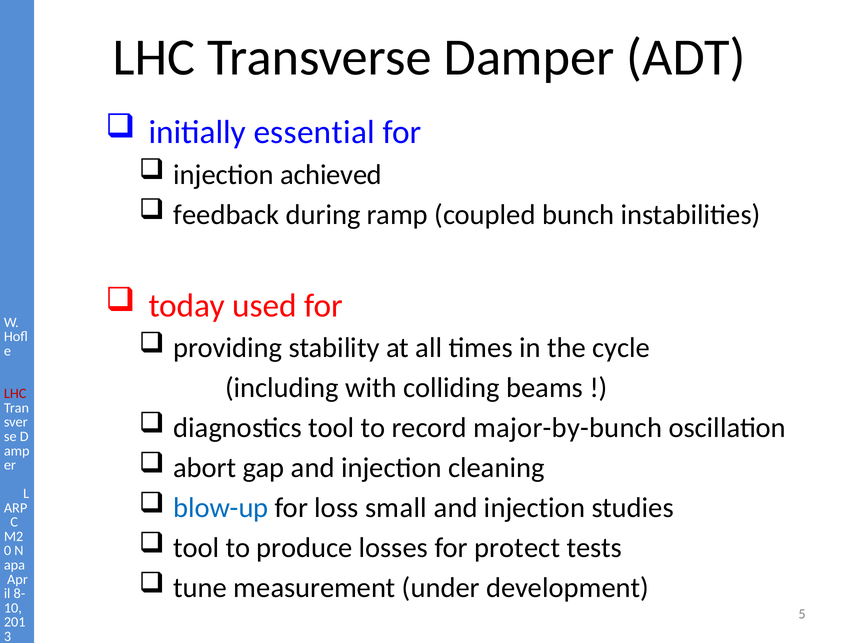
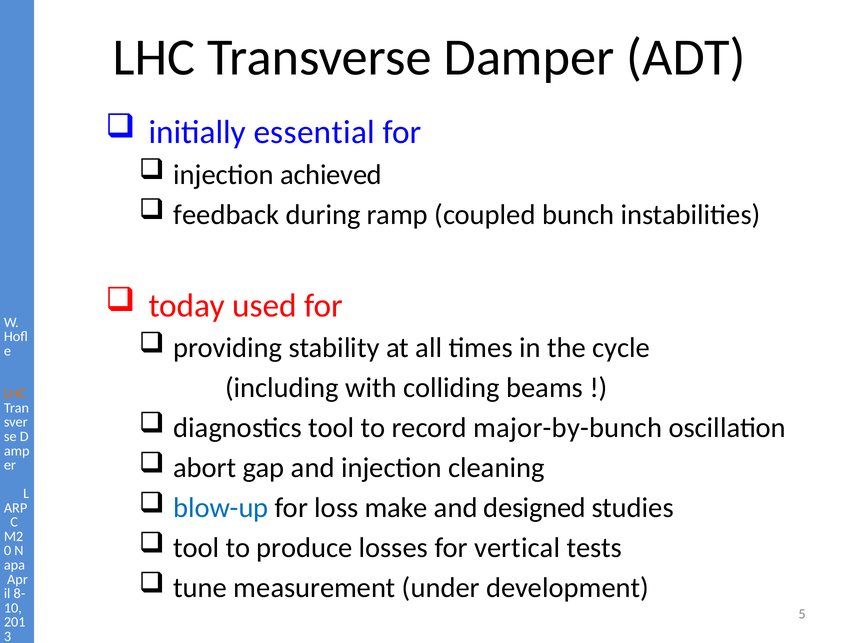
LHC colour: red -> orange (15, 394)
small: small -> make (396, 508)
injection: injection -> designed (535, 508)
protect: protect -> vertical (517, 548)
